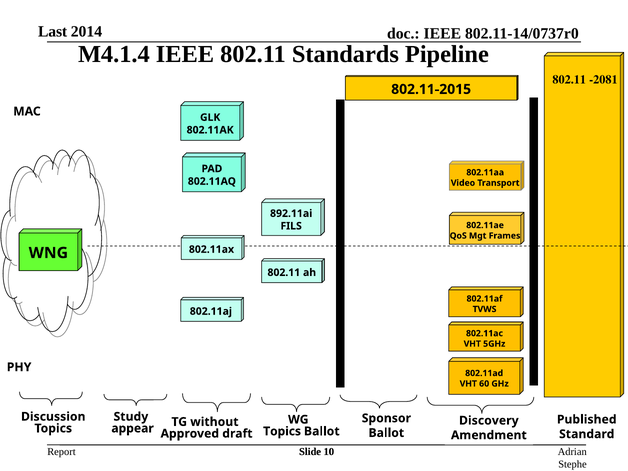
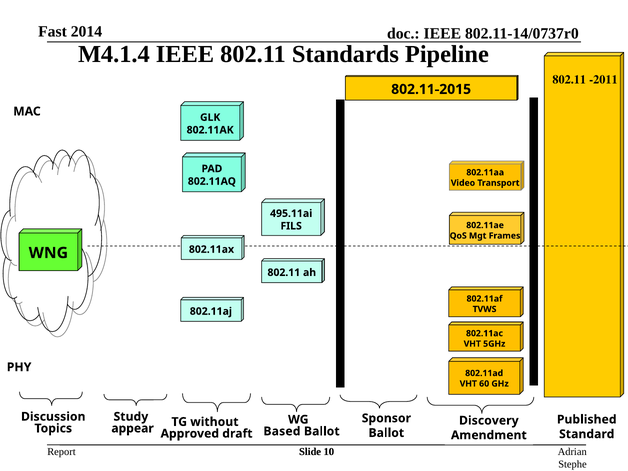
Last: Last -> Fast (53, 32)
-2081: -2081 -> -2011 (603, 80)
892.11ai: 892.11ai -> 495.11ai (291, 213)
Topics: Topics -> Based (282, 431)
